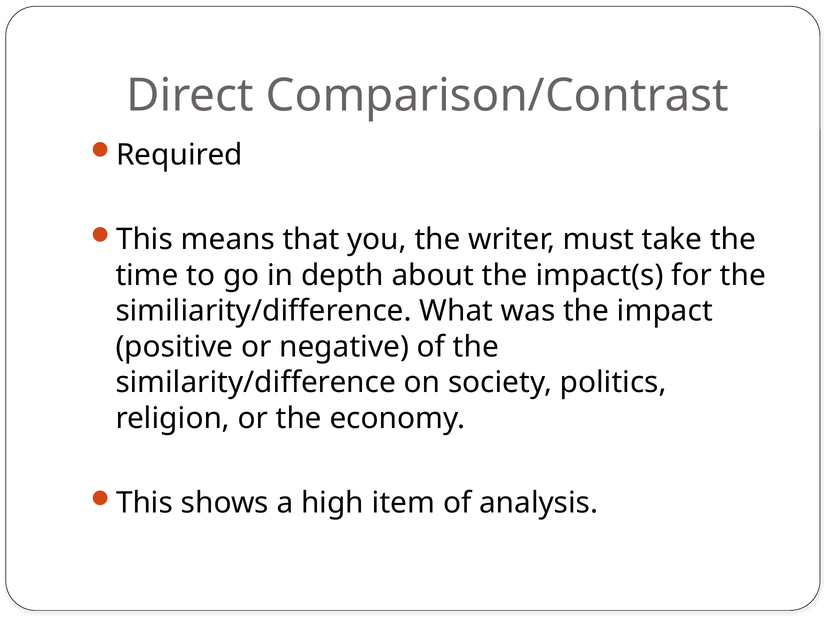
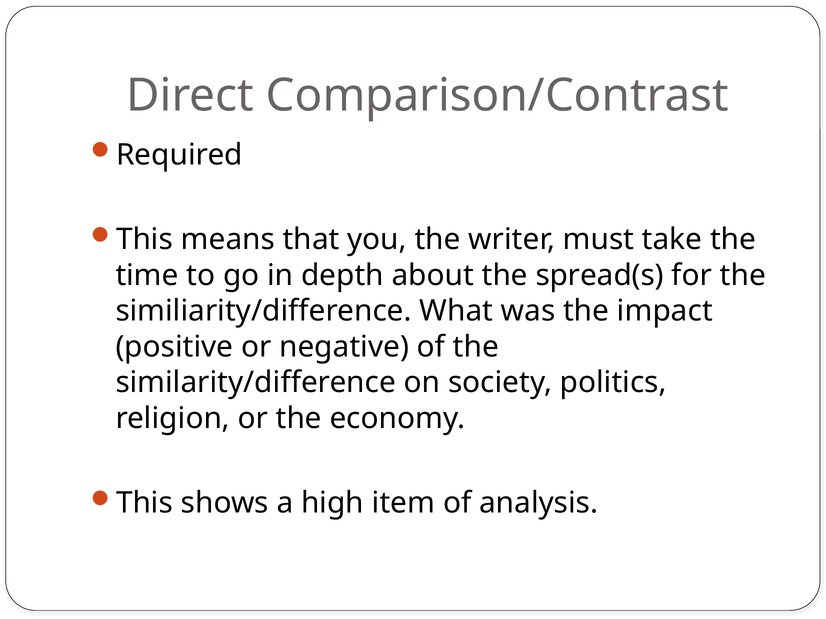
impact(s: impact(s -> spread(s (600, 275)
